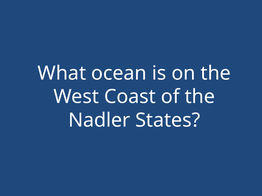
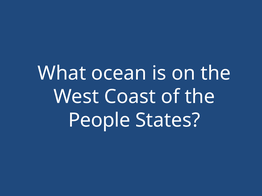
Nadler: Nadler -> People (99, 121)
